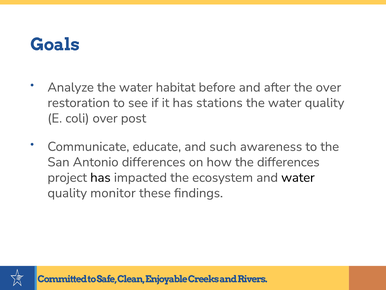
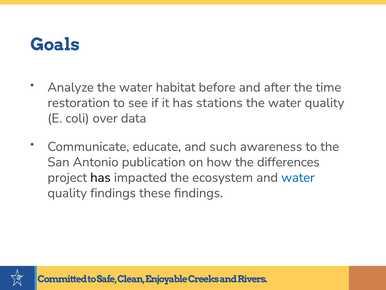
the over: over -> time (328, 87)
post: post -> data (134, 118)
Antonio differences: differences -> publication (154, 162)
water colour: black -> blue (298, 177)
quality monitor: monitor -> findings (113, 193)
